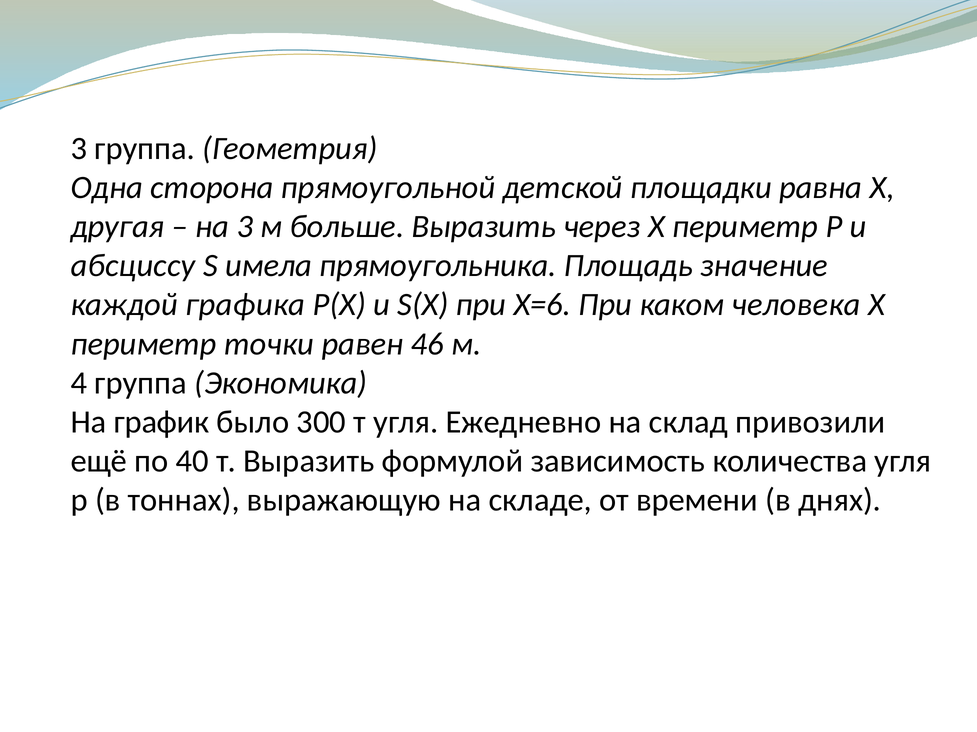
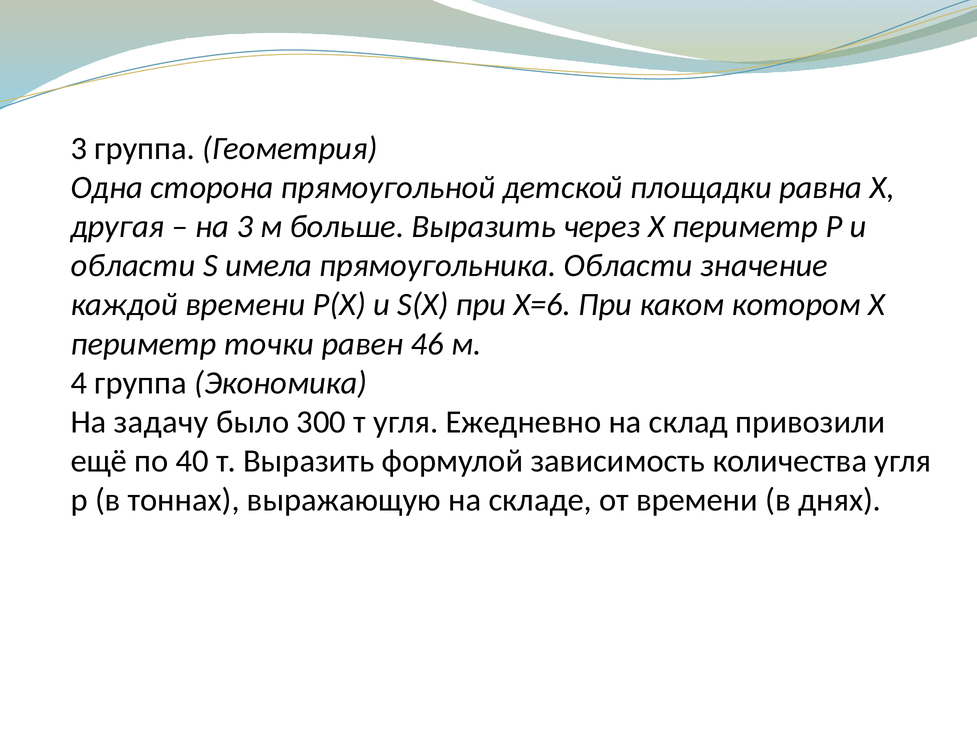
абсциссу: абсциссу -> области (133, 266)
прямоугольника Площадь: Площадь -> Области (628, 266)
каждой графика: графика -> времени (245, 305)
человека: человека -> котором (796, 305)
график: график -> задачу (161, 422)
